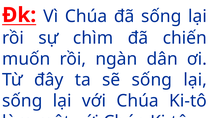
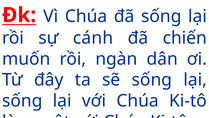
chìm: chìm -> cánh (93, 38)
